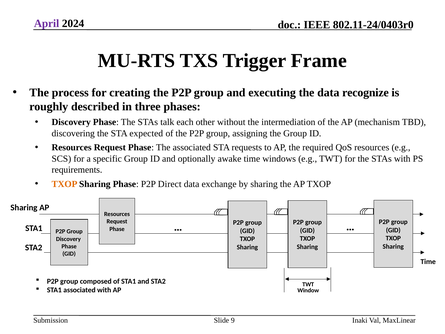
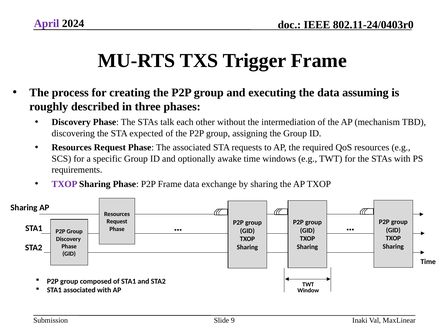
recognize: recognize -> assuming (365, 93)
TXOP colour: orange -> purple (64, 184)
P2P Direct: Direct -> Frame (170, 184)
